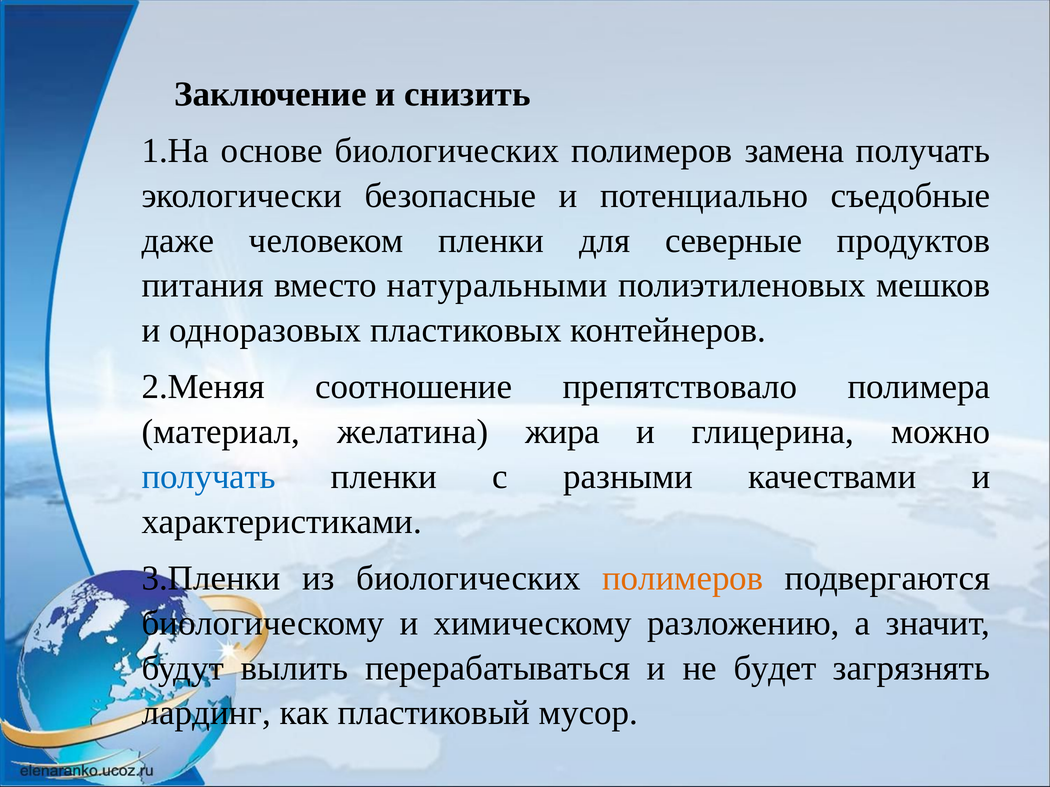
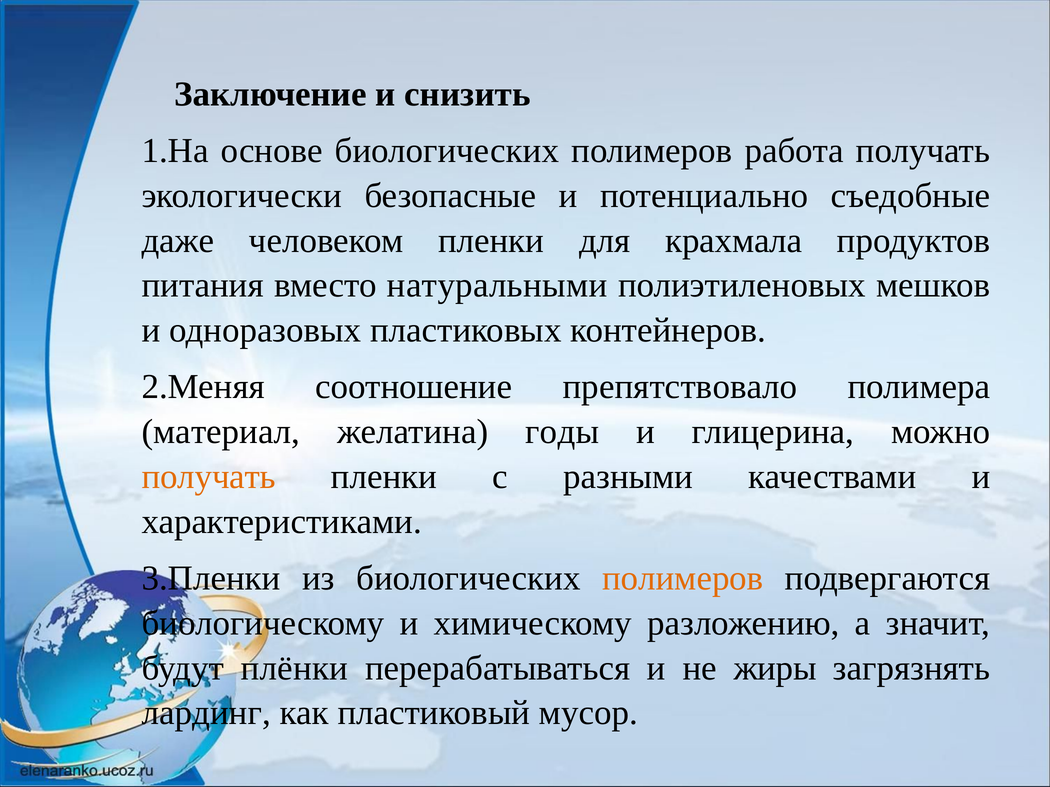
замена: замена -> работа (794, 151)
северные: северные -> крахмала (734, 241)
жира: жира -> годы (562, 432)
получать colour: blue -> orange (209, 477)
вылить: вылить -> плёнки (294, 668)
будет: будет -> жиры (775, 668)
